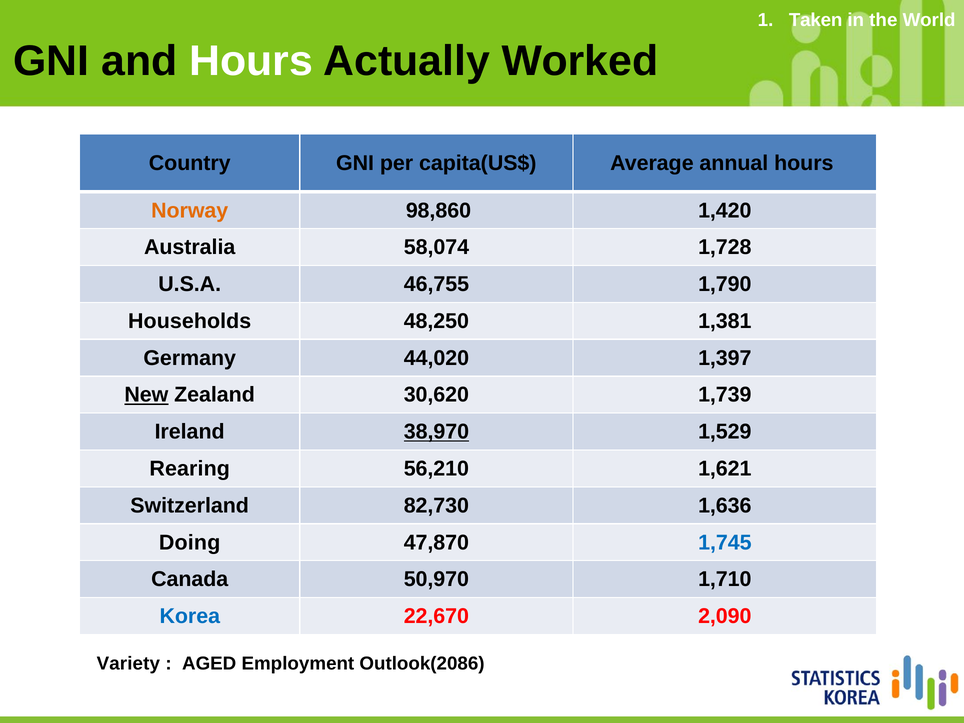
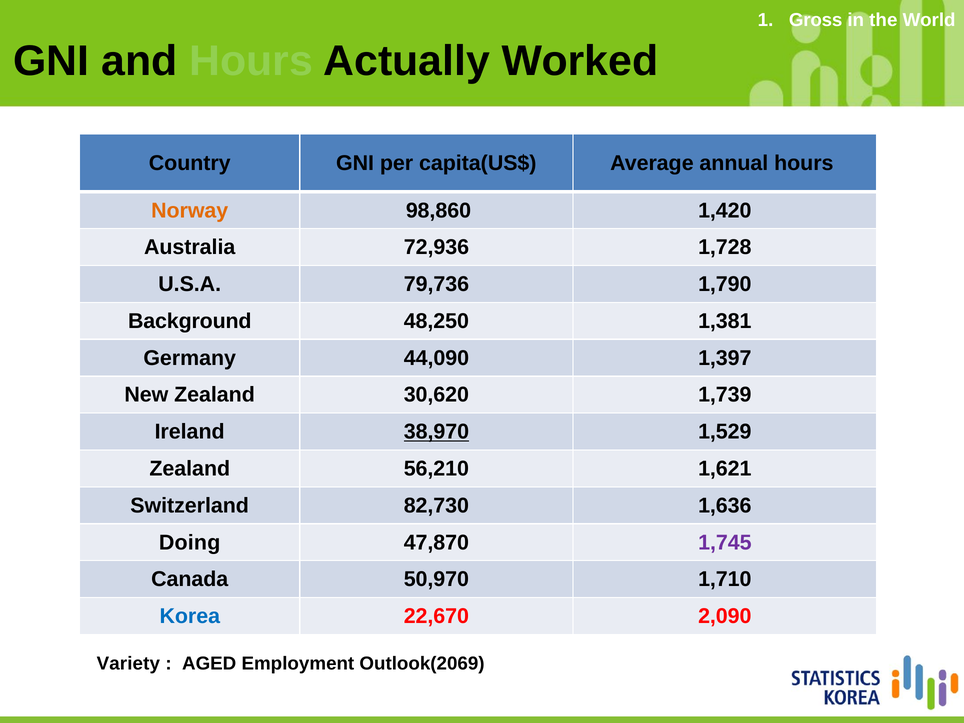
Taken: Taken -> Gross (816, 20)
Hours colour: white -> light green (251, 61)
58,074: 58,074 -> 72,936 (436, 247)
46,755: 46,755 -> 79,736 (436, 284)
Households: Households -> Background (190, 321)
44,020: 44,020 -> 44,090 (436, 358)
New underline: present -> none (146, 395)
Rearing: Rearing -> Zealand (190, 469)
1,745 colour: blue -> purple (725, 542)
Outlook(2086: Outlook(2086 -> Outlook(2069 (422, 663)
